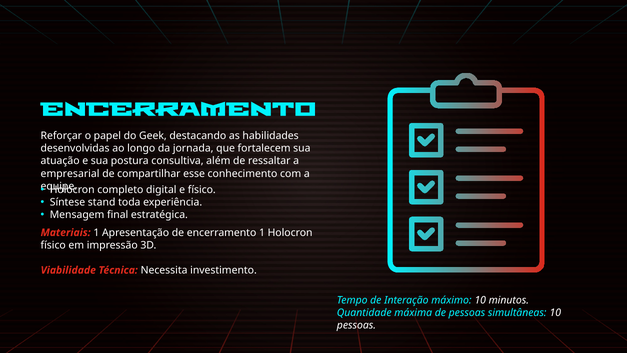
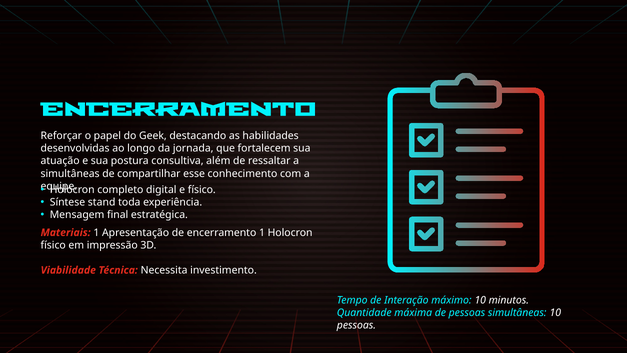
empresarial: empresarial -> simultâneas (70, 173)
